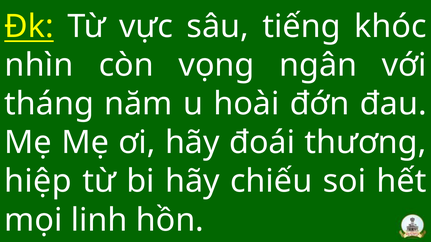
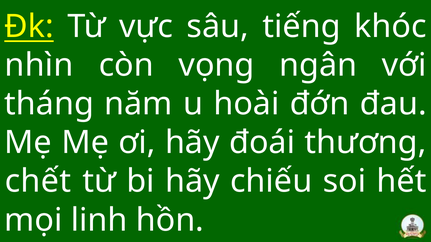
hiệp: hiệp -> chết (38, 182)
